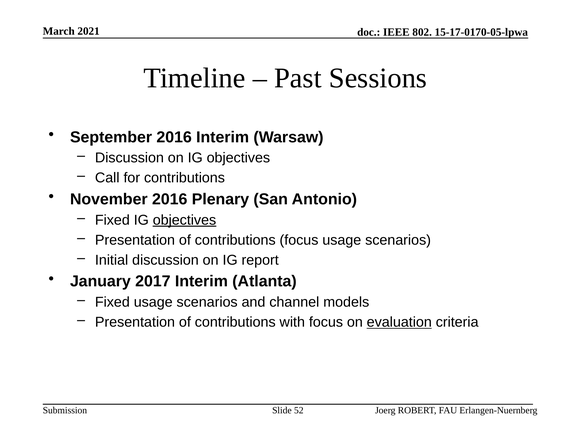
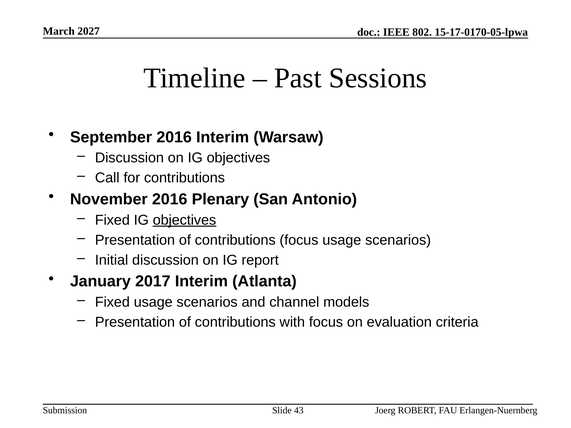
2021: 2021 -> 2027 (89, 31)
evaluation underline: present -> none (399, 322)
52: 52 -> 43 (299, 411)
